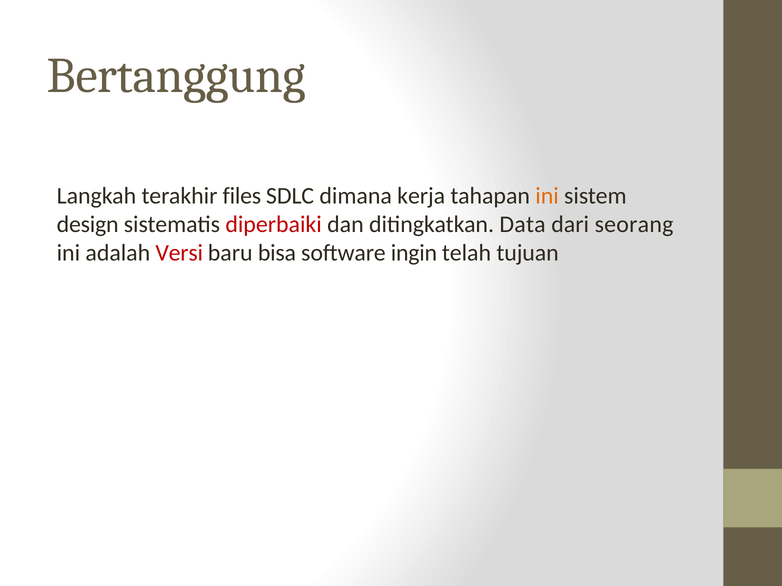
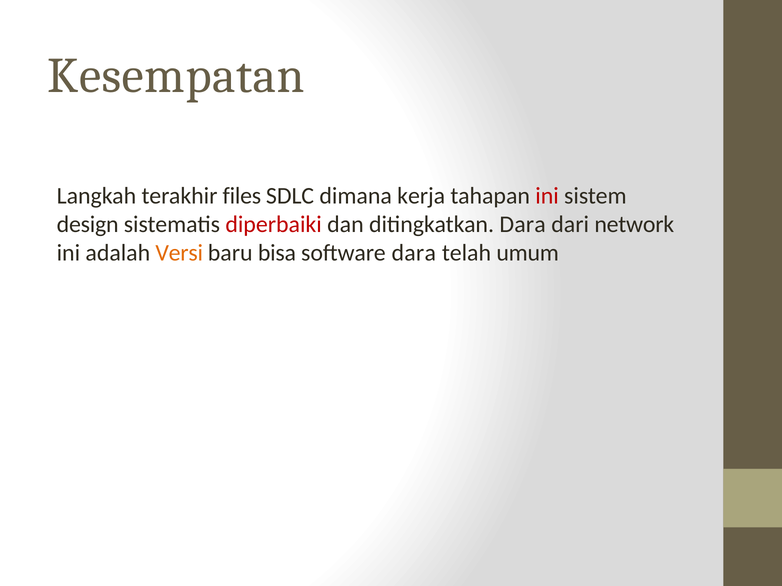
Bertanggung: Bertanggung -> Kesempatan (176, 76)
ini colour: orange -> red (547, 196)
ditingkatkan Data: Data -> Dara (523, 225)
seorang: seorang -> network (634, 225)
Versi colour: red -> orange (179, 253)
software ingin: ingin -> dara (414, 253)
tujuan: tujuan -> umum (528, 253)
